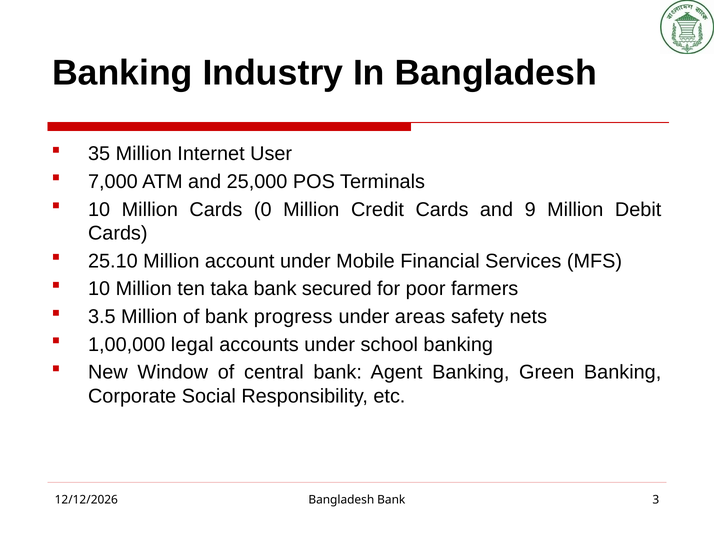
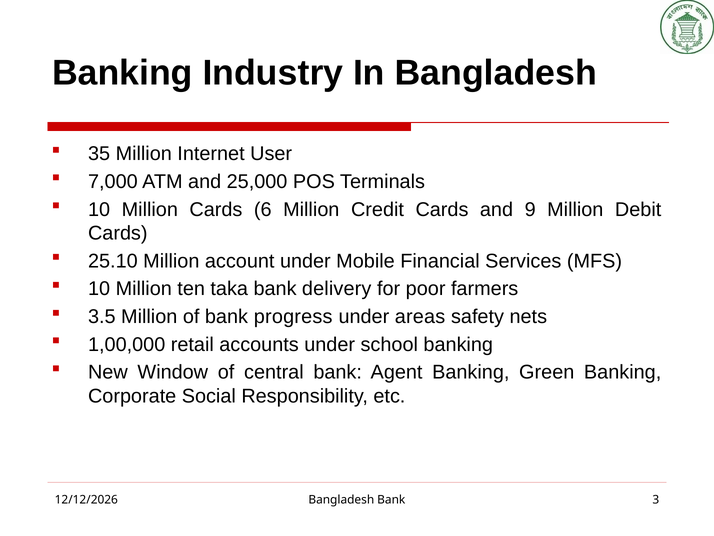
0: 0 -> 6 (263, 209)
secured: secured -> delivery (337, 289)
legal: legal -> retail (192, 344)
